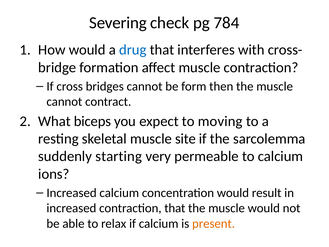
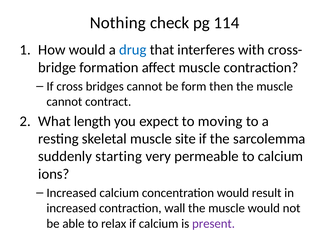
Severing: Severing -> Nothing (118, 23)
784: 784 -> 114 (226, 23)
biceps: biceps -> length (92, 121)
contraction that: that -> wall (175, 208)
present colour: orange -> purple (214, 223)
